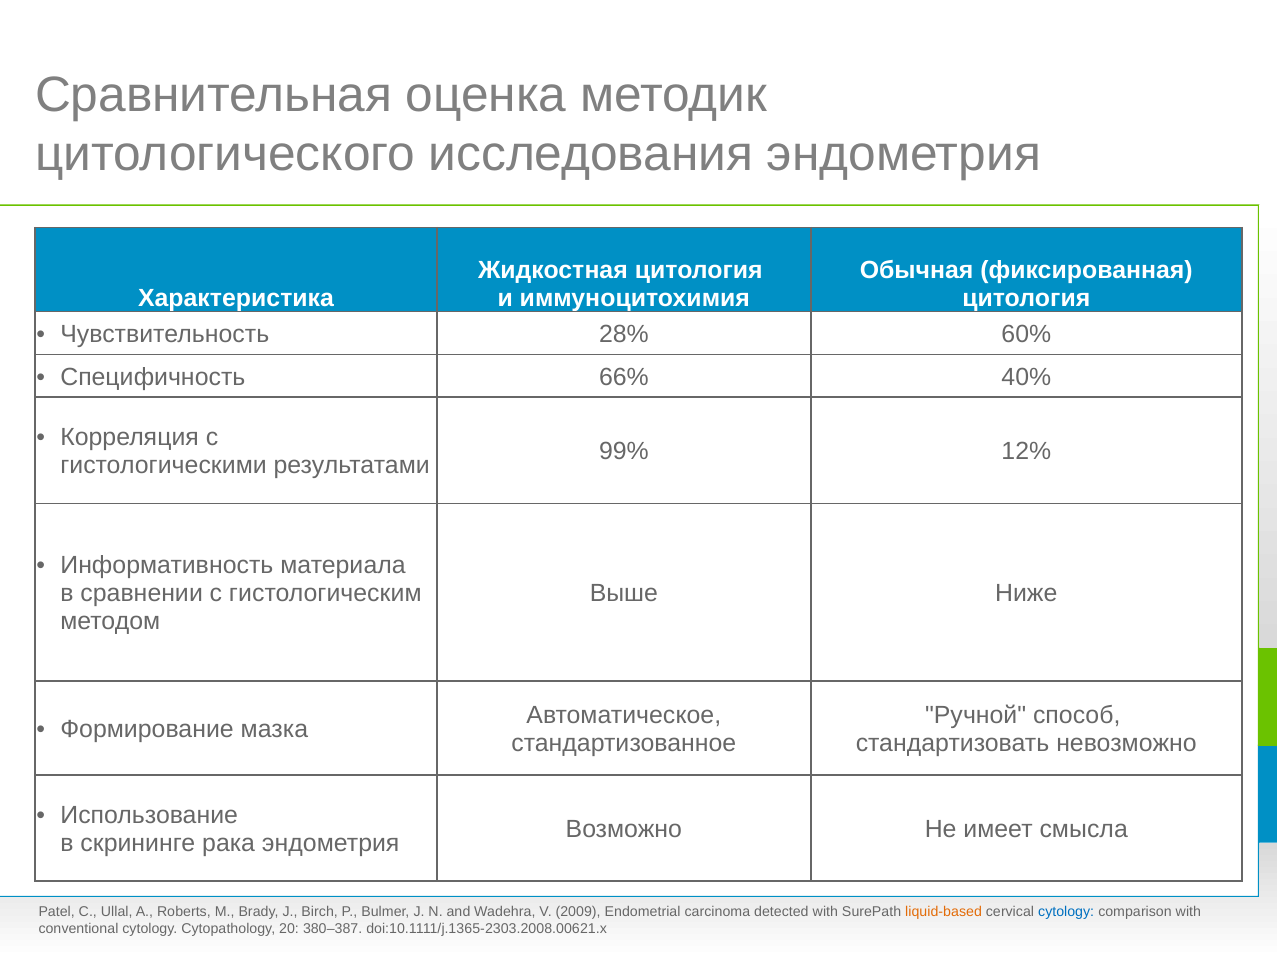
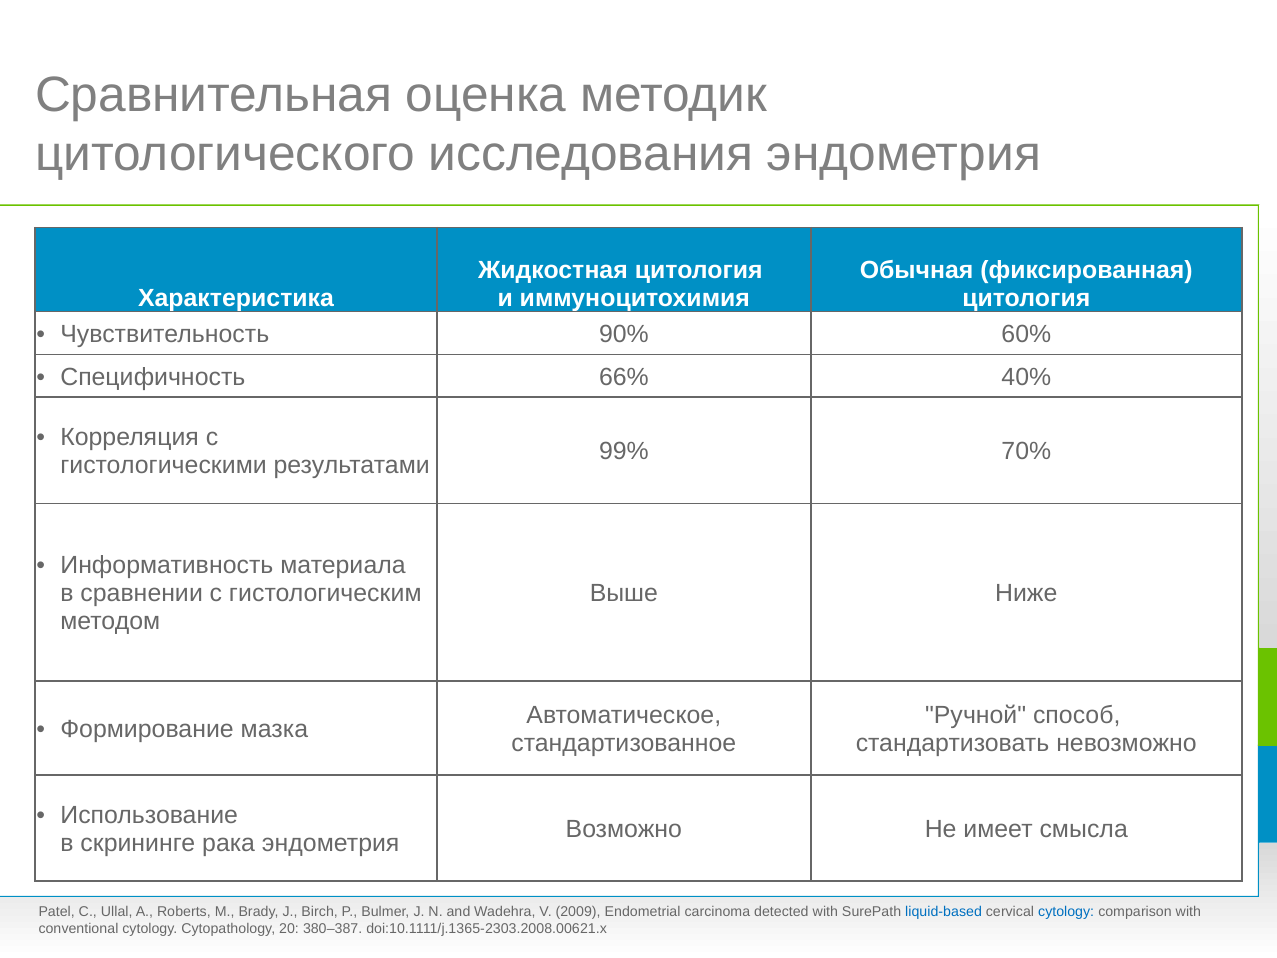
28%: 28% -> 90% (624, 334)
12%: 12% -> 70% (1026, 451)
liquid-based colour: orange -> blue (944, 912)
